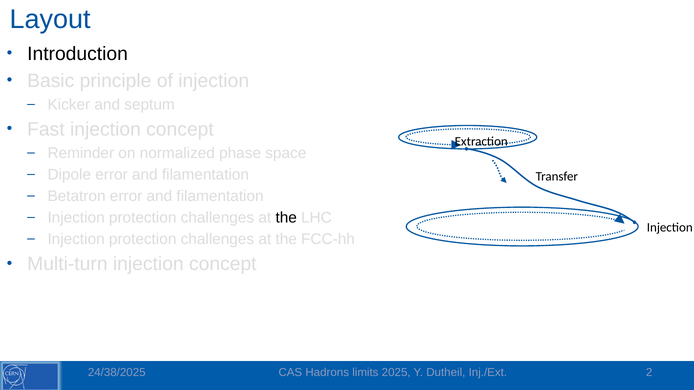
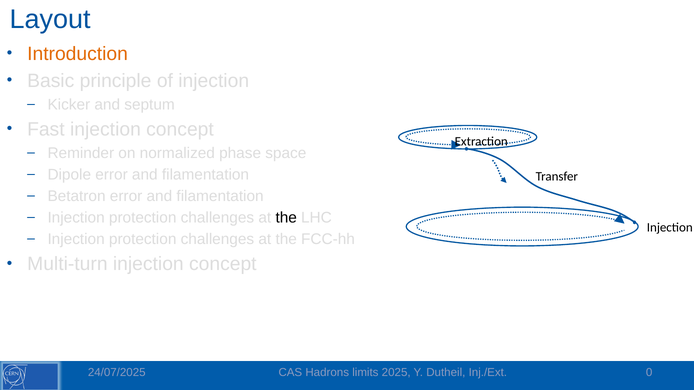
Introduction colour: black -> orange (78, 54)
24/38/2025: 24/38/2025 -> 24/07/2025 (117, 373)
2: 2 -> 0 (649, 373)
